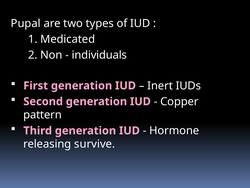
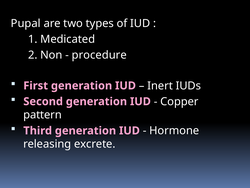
individuals: individuals -> procedure (99, 55)
survive: survive -> excrete (95, 144)
